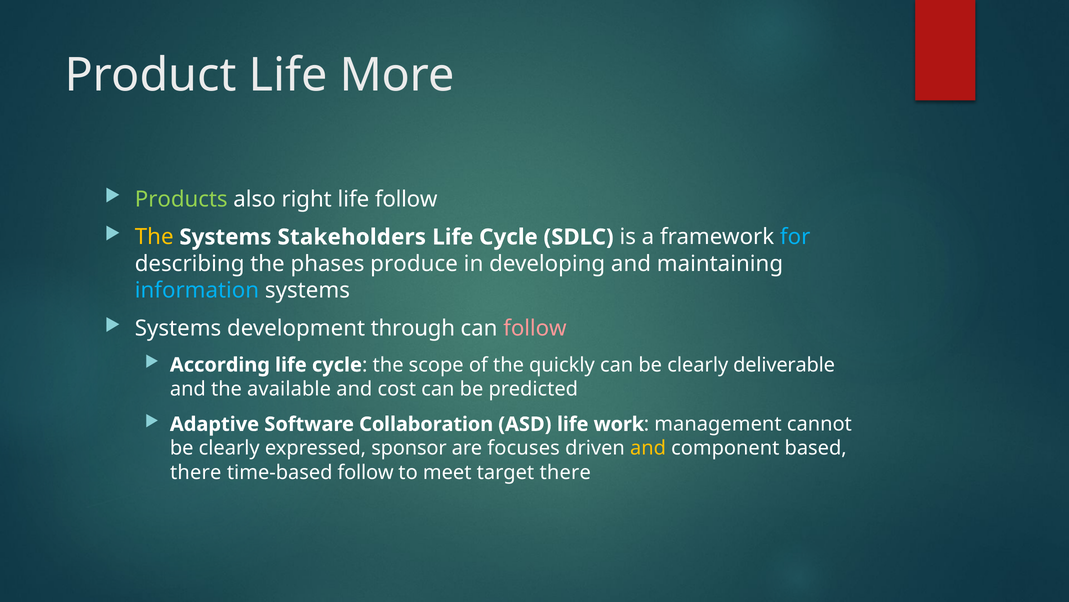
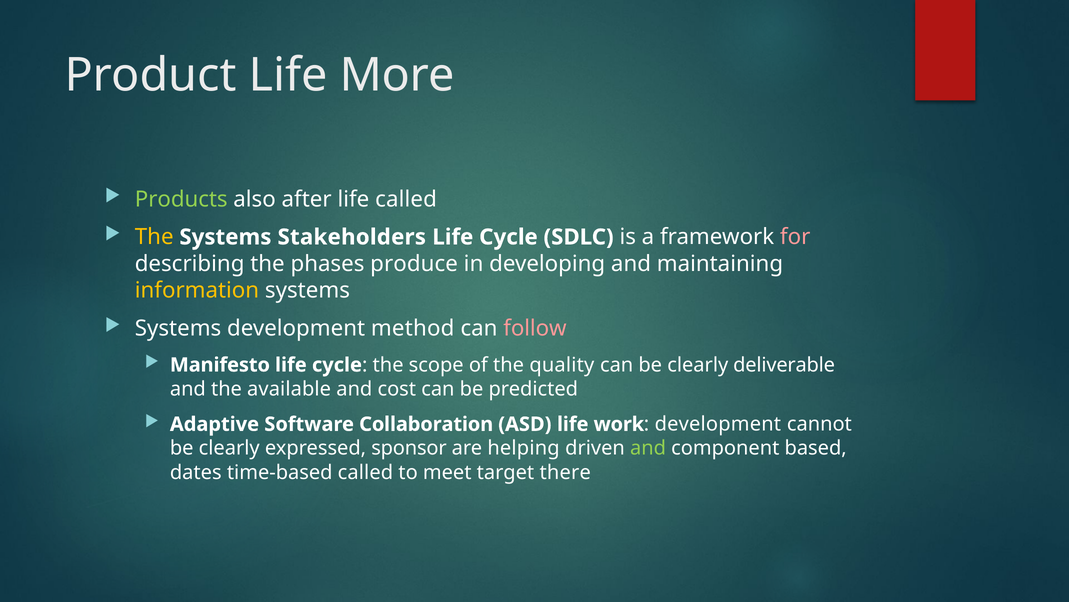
right: right -> after (307, 199)
life follow: follow -> called (406, 199)
for colour: light blue -> pink (795, 237)
information colour: light blue -> yellow (197, 290)
through: through -> method (413, 328)
According: According -> Manifesto (220, 365)
quickly: quickly -> quality (562, 365)
management: management -> development (718, 424)
focuses: focuses -> helping (524, 448)
and colour: yellow -> light green (648, 448)
there: there -> dates (196, 472)
time-based follow: follow -> called (365, 472)
